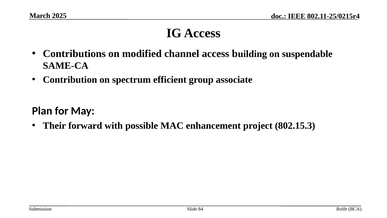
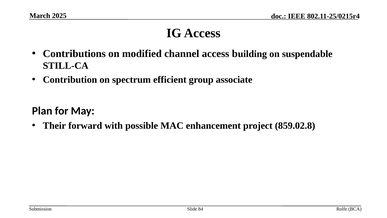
SAME-CA: SAME-CA -> STILL-CA (66, 66)
802.15.3: 802.15.3 -> 859.02.8 (295, 126)
